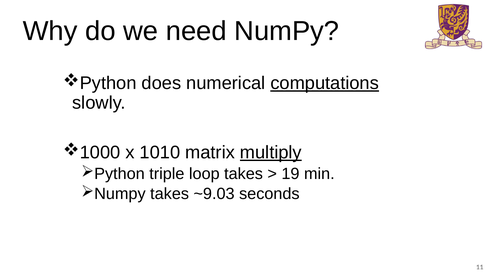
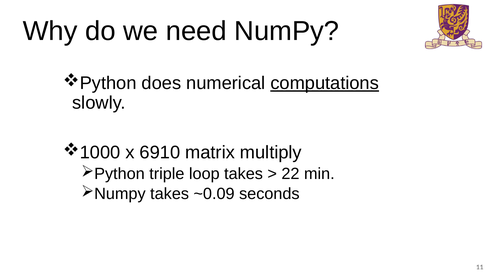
1010: 1010 -> 6910 (160, 152)
multiply underline: present -> none (271, 152)
19: 19 -> 22 (290, 174)
~9.03: ~9.03 -> ~0.09 (214, 194)
